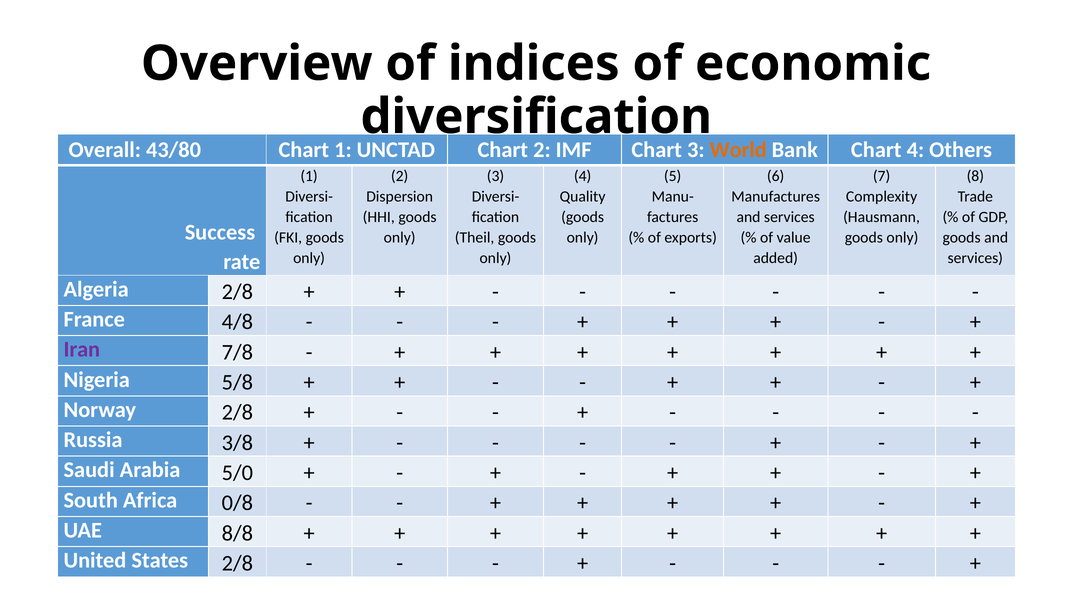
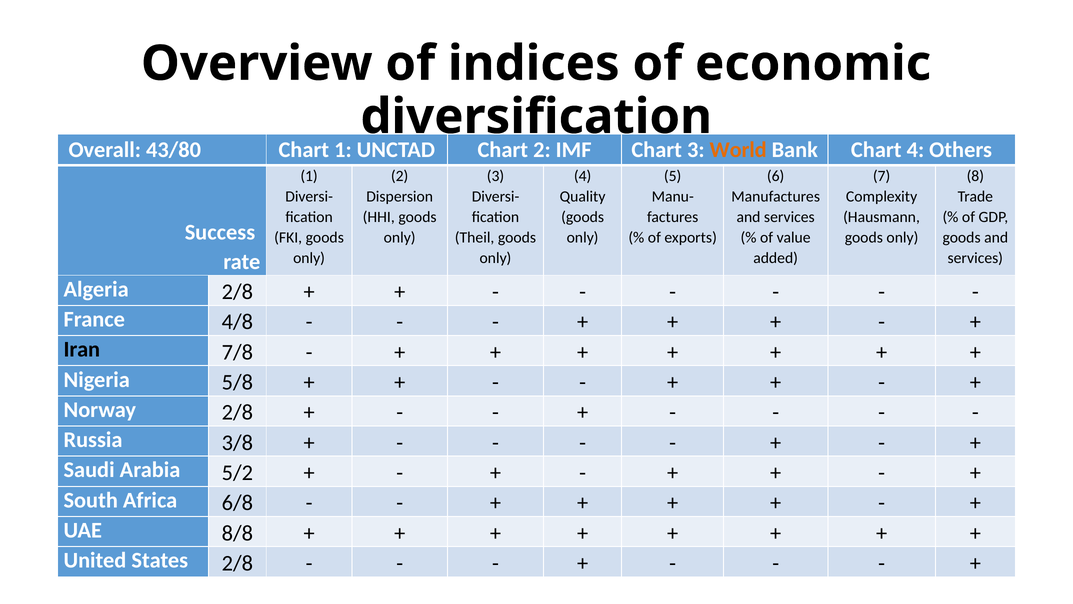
Iran colour: purple -> black (82, 349)
5/0: 5/0 -> 5/2 (237, 472)
0/8: 0/8 -> 6/8 (237, 503)
